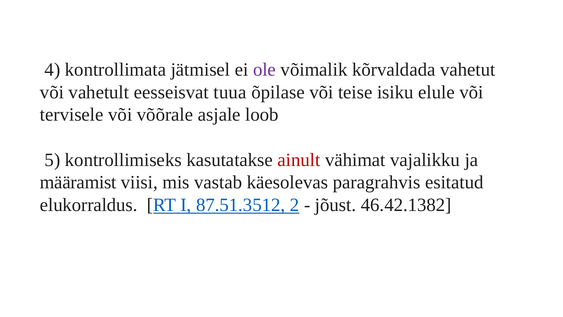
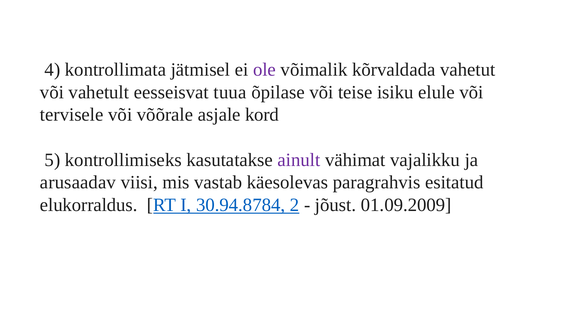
loob: loob -> kord (262, 115)
ainult colour: red -> purple (299, 160)
määramist: määramist -> arusaadav (78, 182)
87.51.3512: 87.51.3512 -> 30.94.8784 (241, 205)
46.42.1382: 46.42.1382 -> 01.09.2009 (406, 205)
